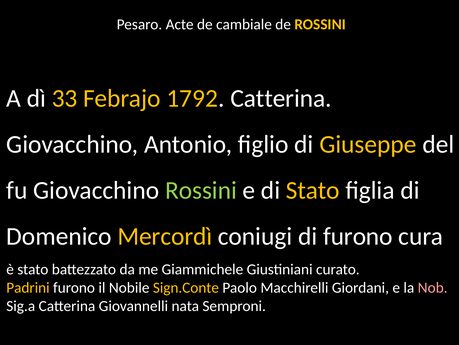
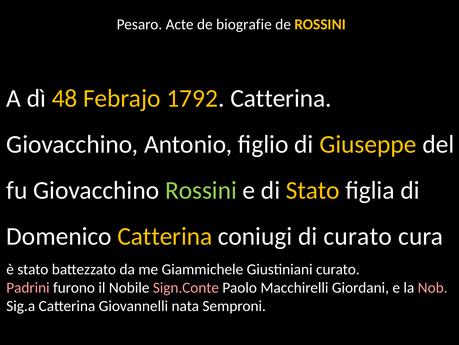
cambiale: cambiale -> biografie (244, 24)
33: 33 -> 48 (65, 98)
Domenico Mercordì: Mercordì -> Catterina (165, 236)
di furono: furono -> curato (358, 236)
Padrini colour: yellow -> pink (28, 287)
Sign.Conte colour: yellow -> pink (186, 287)
